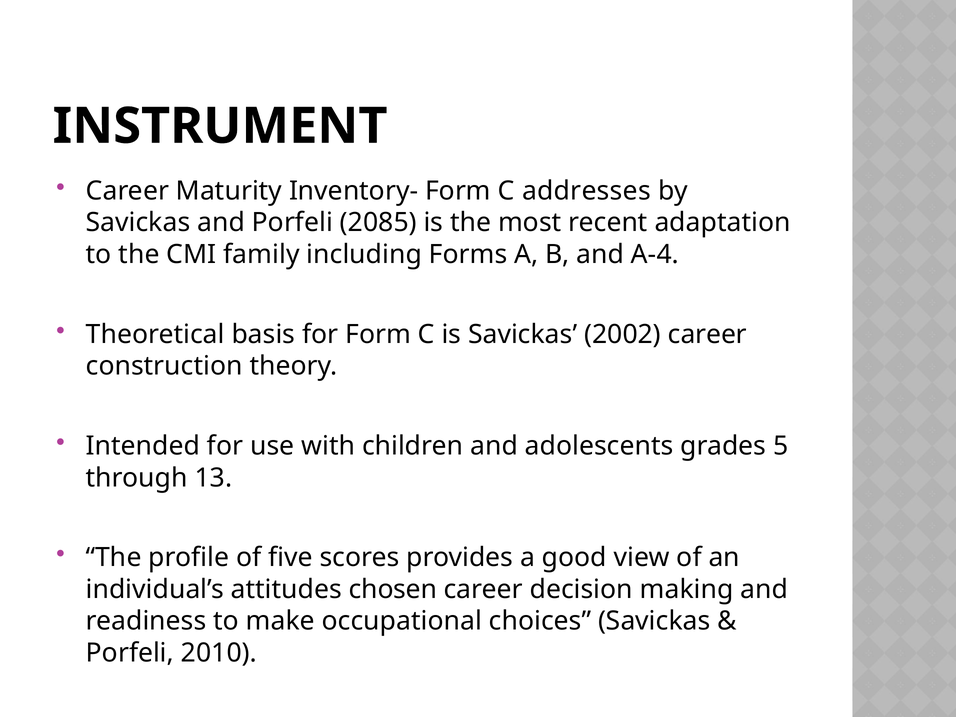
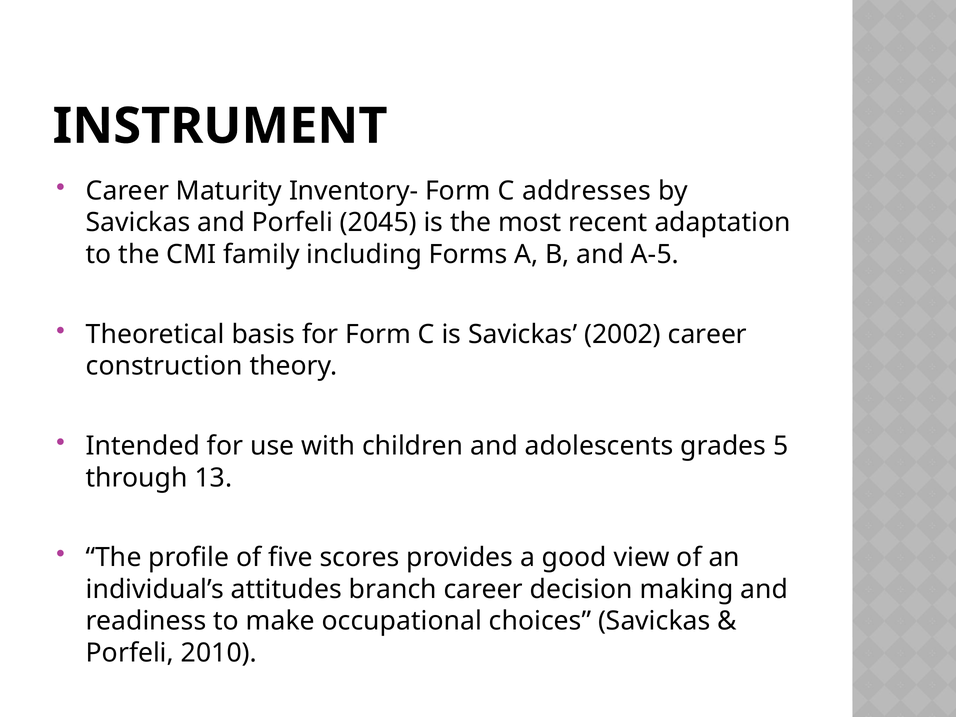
2085: 2085 -> 2045 (378, 223)
A-4: A-4 -> A-5 (655, 255)
chosen: chosen -> branch (393, 589)
